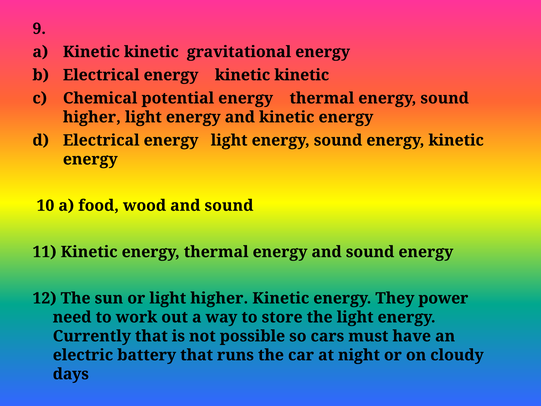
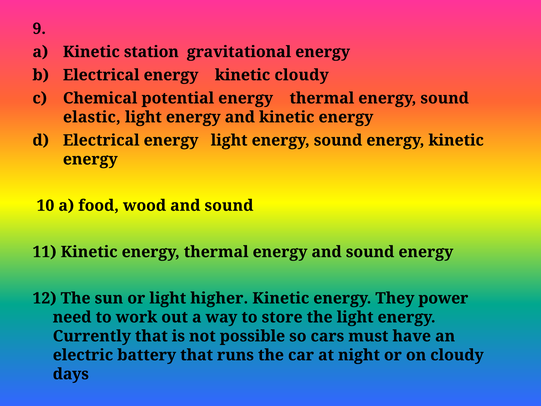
a Kinetic kinetic: kinetic -> station (151, 52)
kinetic: kinetic -> cloudy (302, 75)
higher: higher -> elastic (92, 117)
